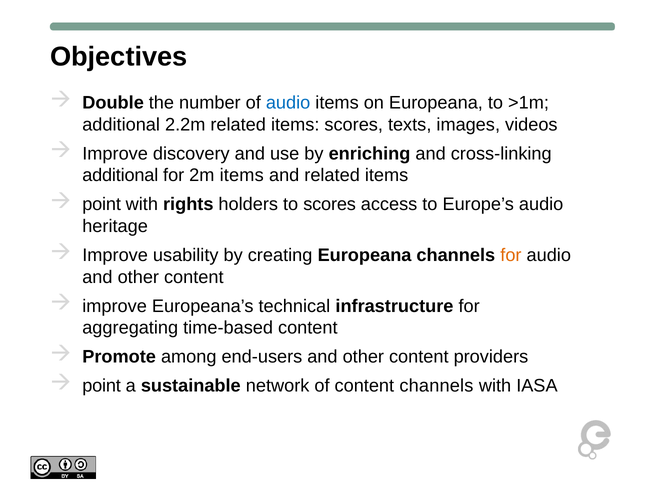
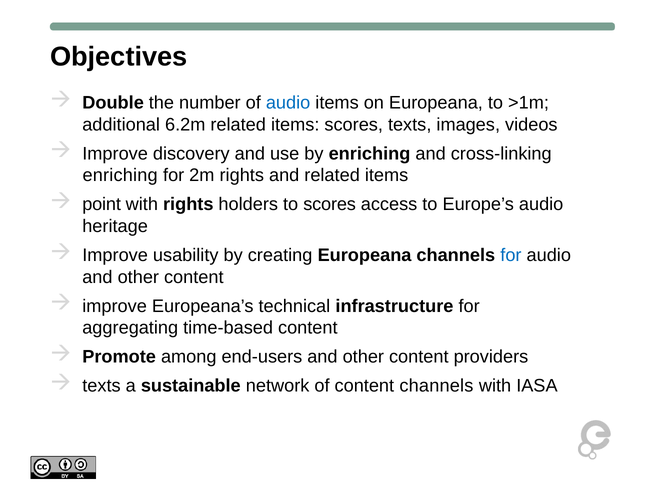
2.2m: 2.2m -> 6.2m (185, 125)
additional: additional -> enriching (120, 175)
2m items: items -> rights (242, 175)
for colour: orange -> blue (511, 255)
point: point -> texts (101, 386)
